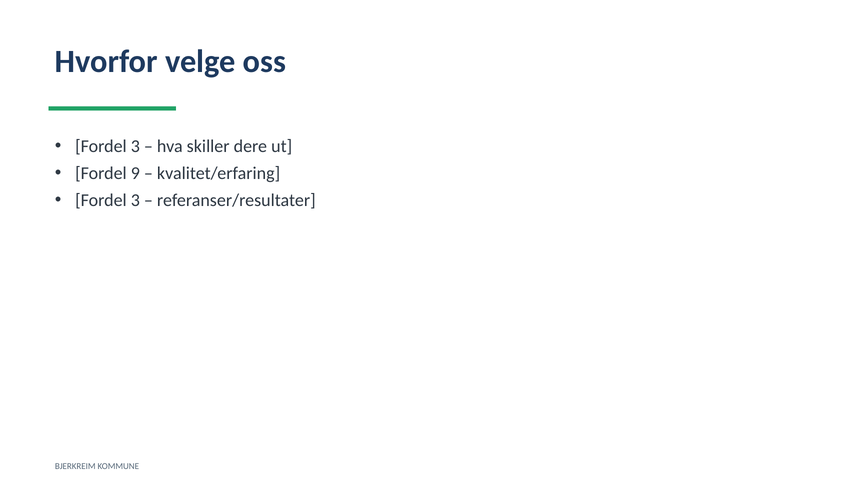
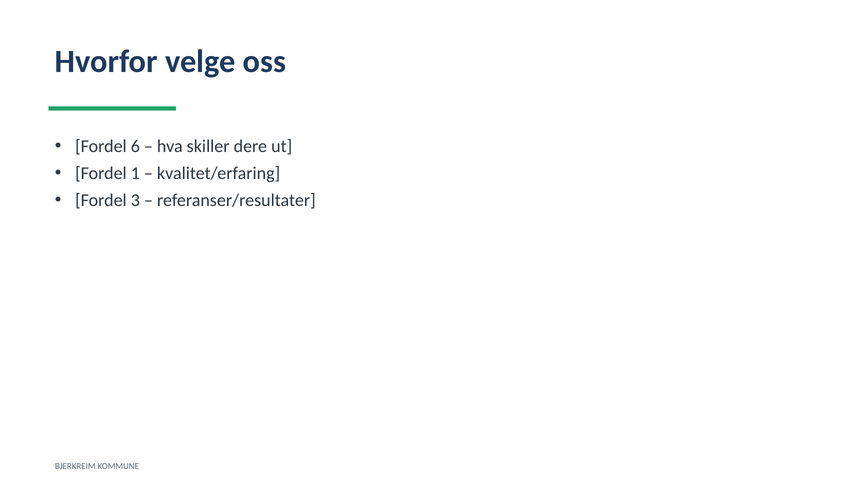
3: 3 -> 6 (135, 146)
9: 9 -> 1 (135, 173)
